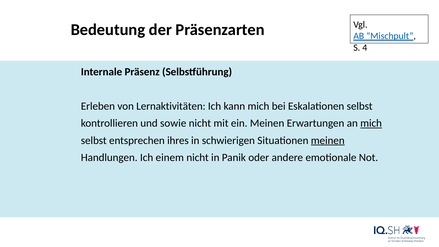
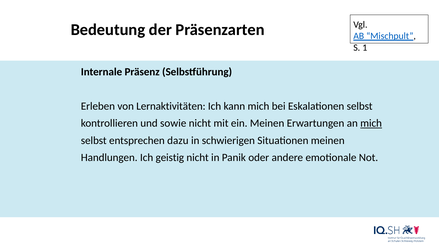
4: 4 -> 1 (365, 48)
ihres: ihres -> dazu (178, 140)
meinen underline: present -> none (328, 140)
einem: einem -> geistig (170, 158)
